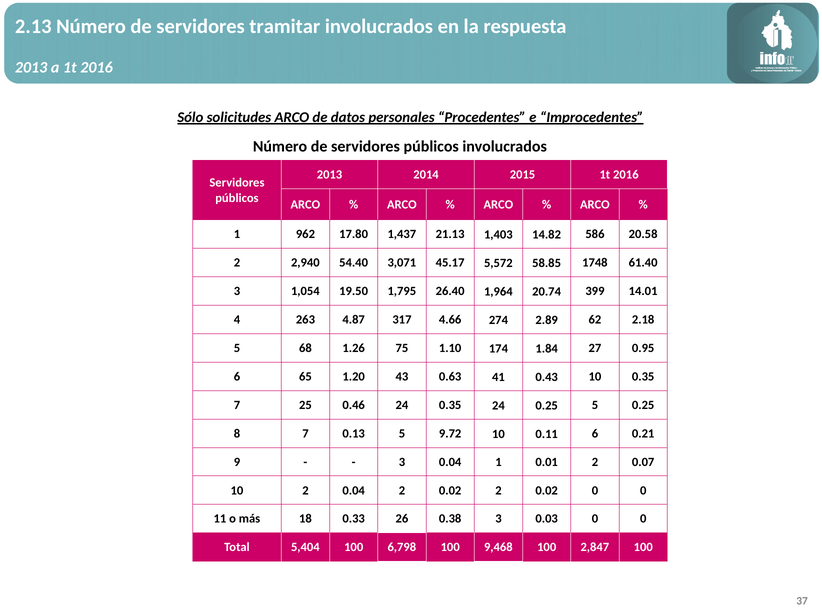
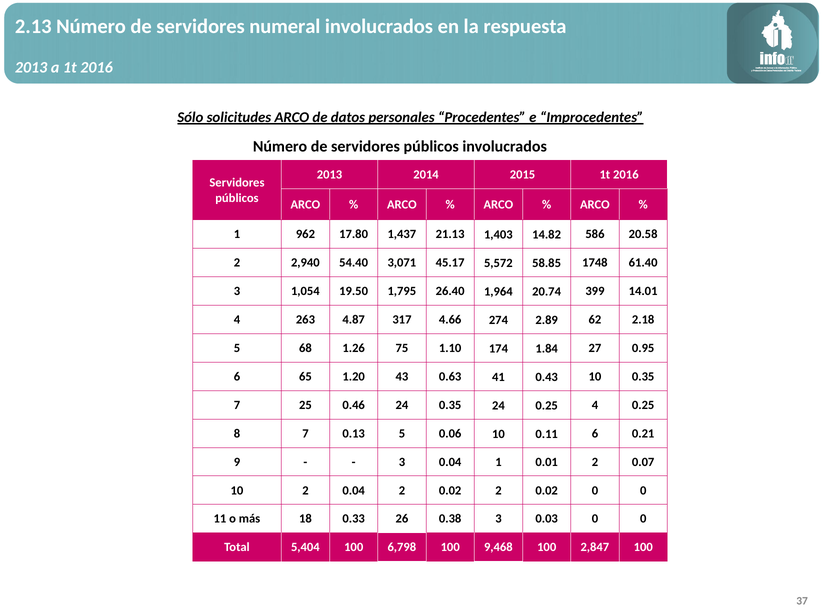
tramitar: tramitar -> numeral (285, 27)
0.25 5: 5 -> 4 (595, 405)
9.72: 9.72 -> 0.06 (450, 434)
